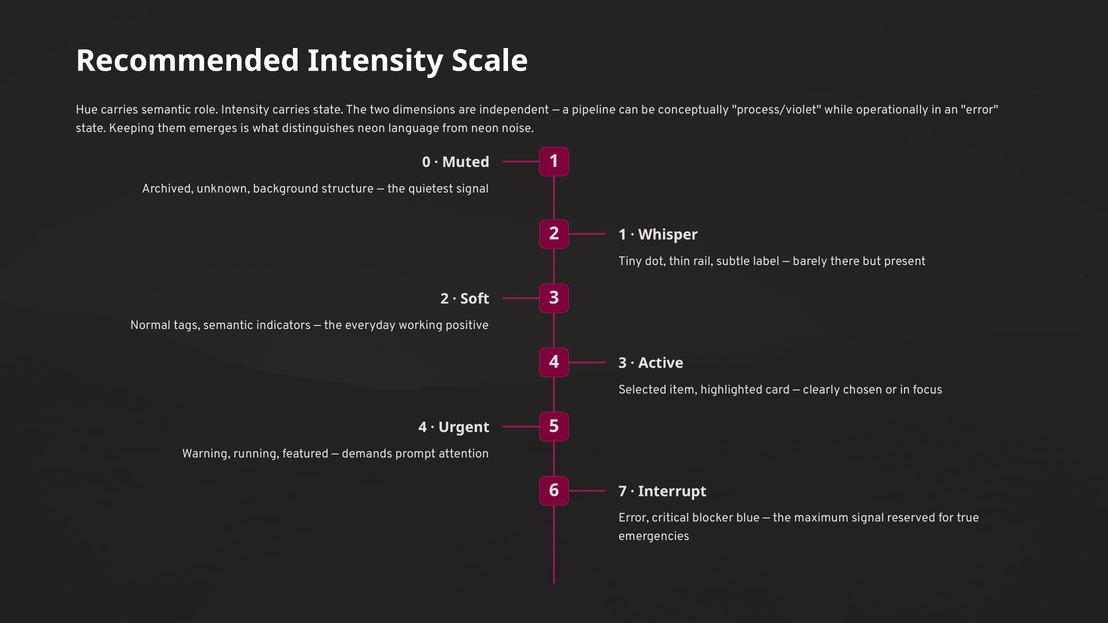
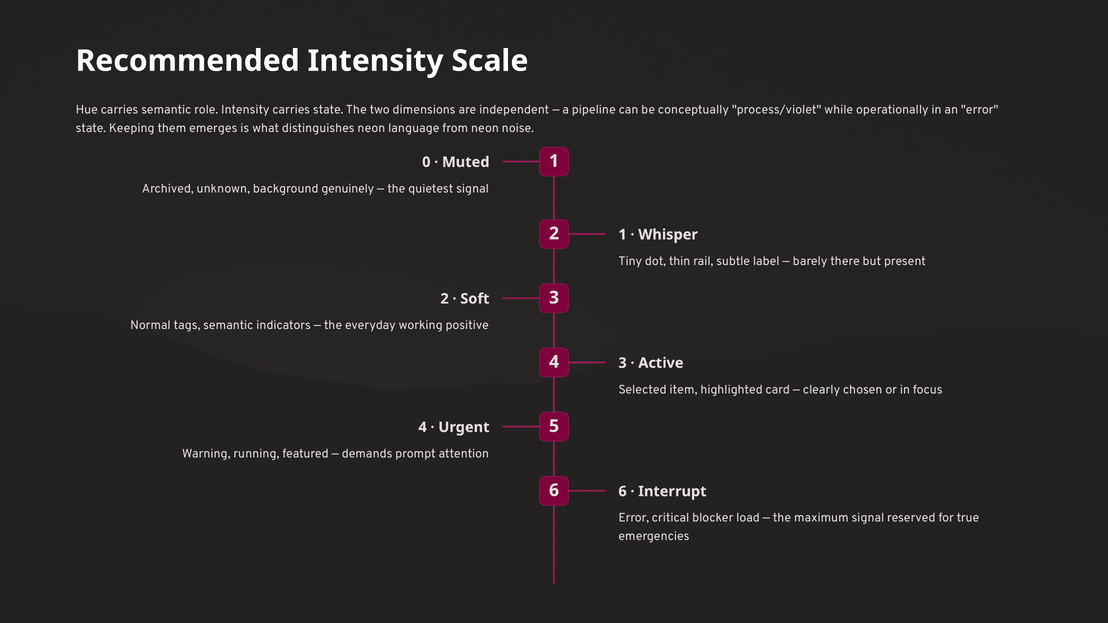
structure: structure -> genuinely (348, 189)
6 7: 7 -> 6 (623, 492)
blue: blue -> load (748, 518)
